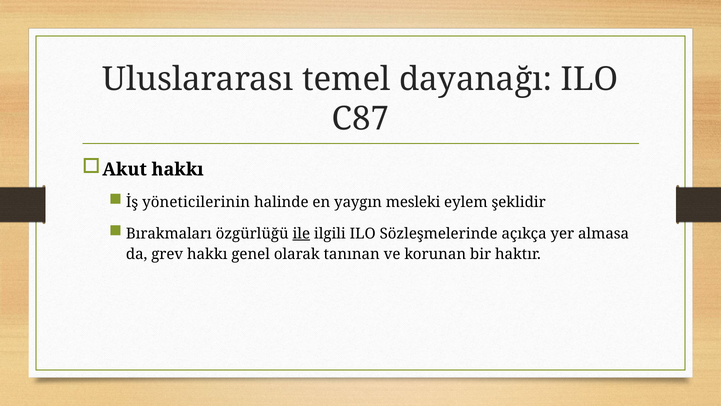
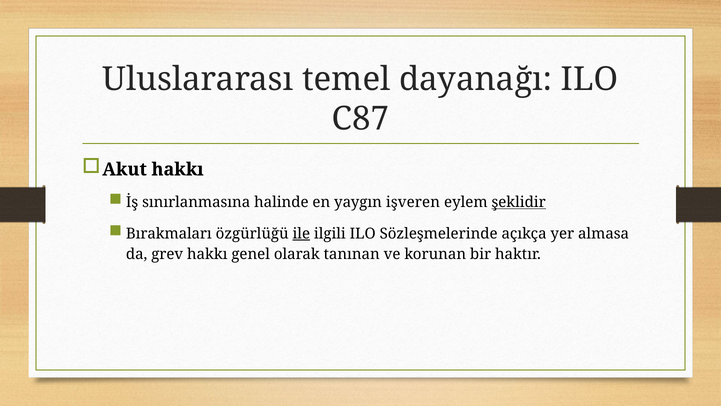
yöneticilerinin: yöneticilerinin -> sınırlanmasına (196, 202)
mesleki: mesleki -> işveren (413, 202)
şeklidir underline: none -> present (519, 202)
